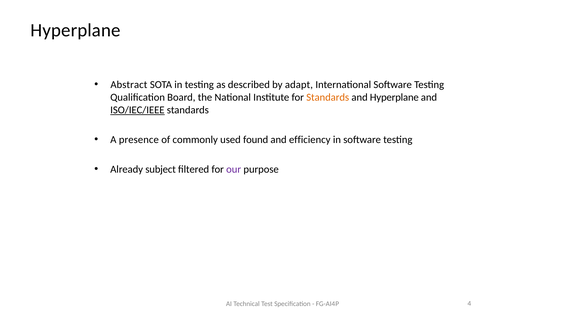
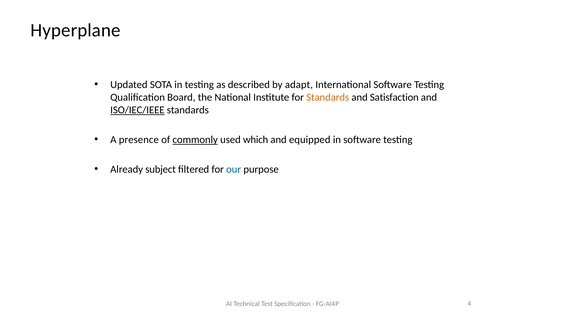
Abstract: Abstract -> Updated (129, 85)
and Hyperplane: Hyperplane -> Satisfaction (394, 97)
commonly underline: none -> present (195, 140)
found: found -> which (256, 140)
efficiency: efficiency -> equipped (310, 140)
our colour: purple -> blue (234, 169)
